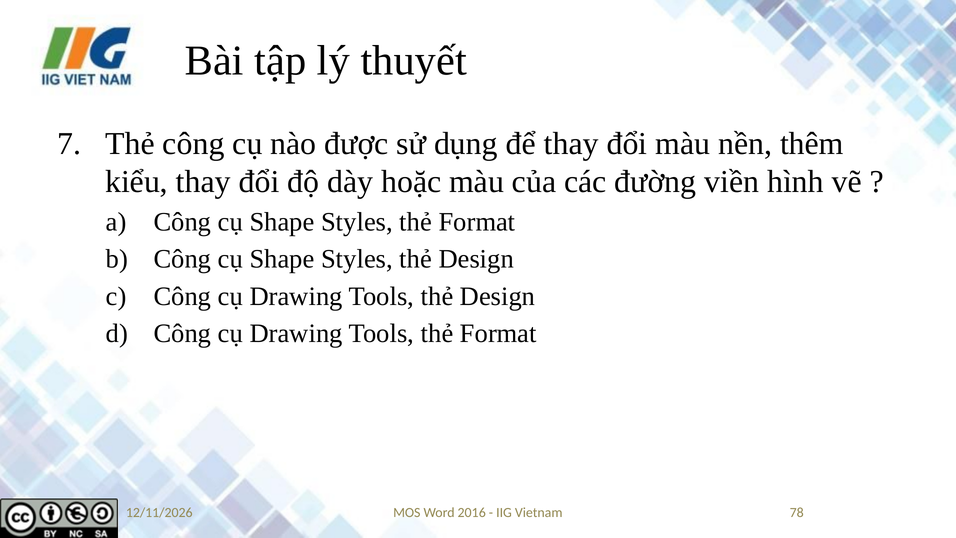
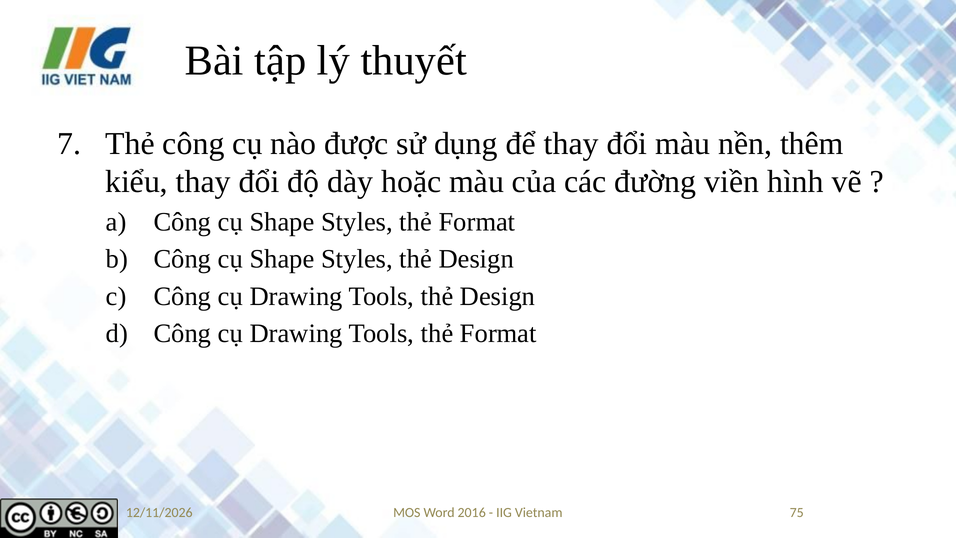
78: 78 -> 75 (797, 513)
